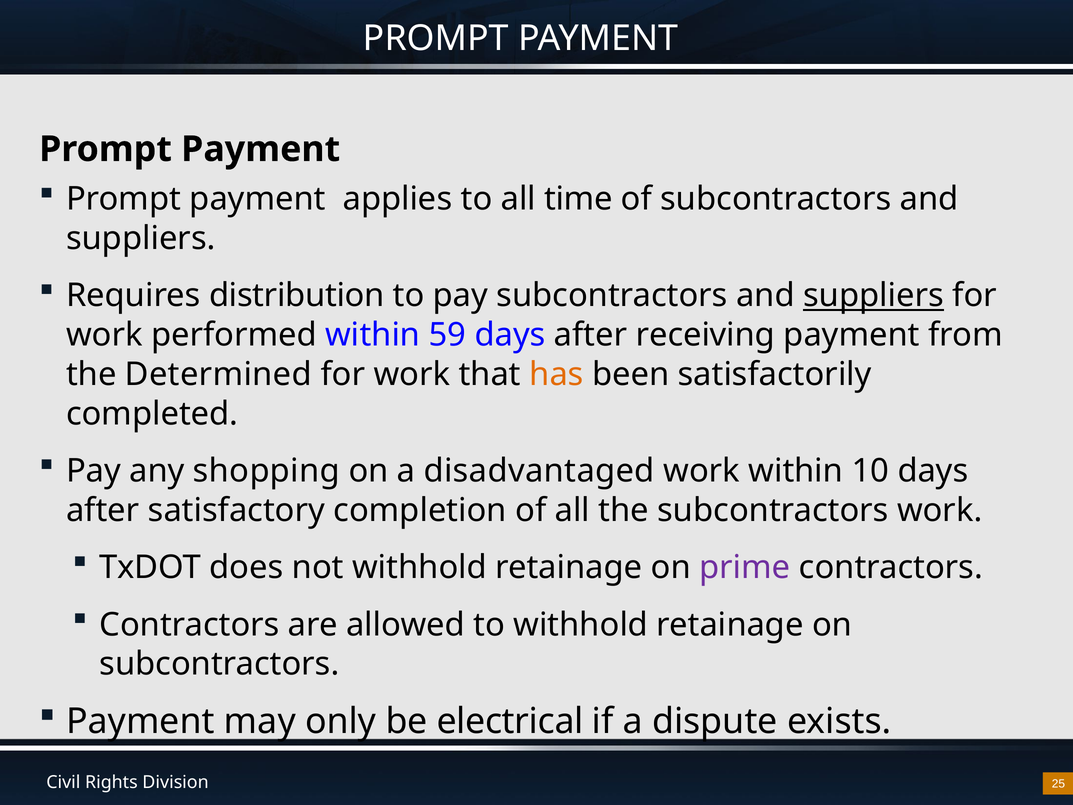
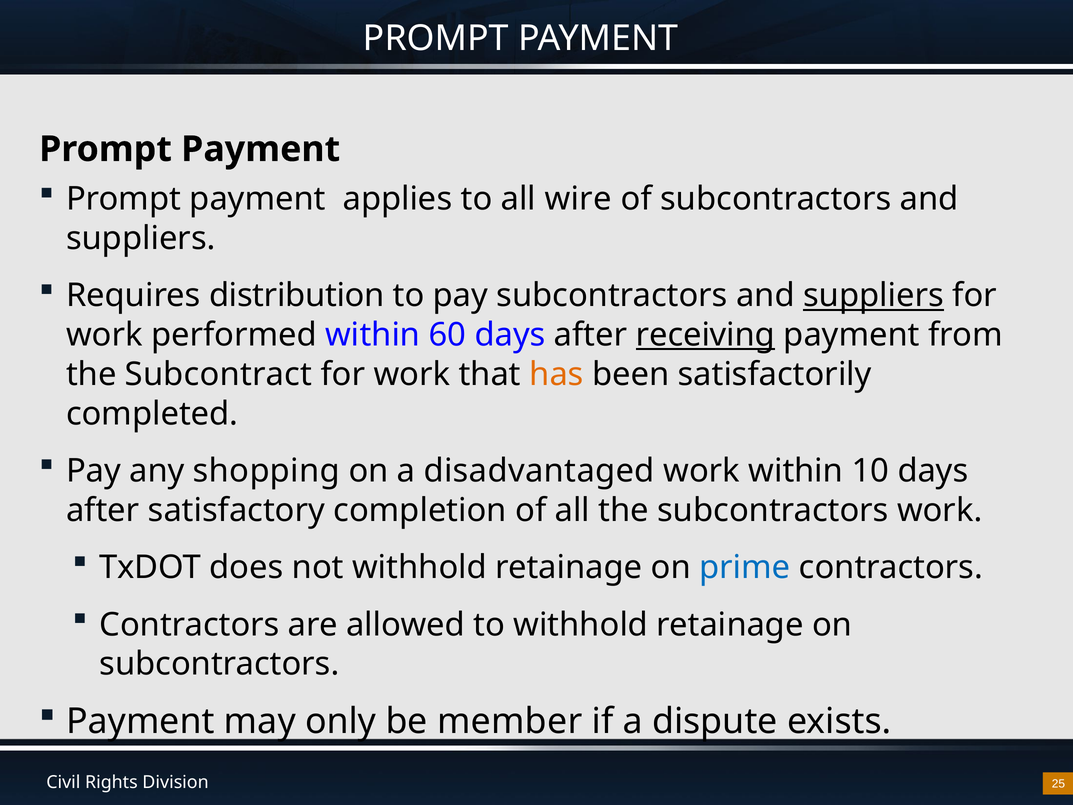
time: time -> wire (578, 199)
59: 59 -> 60 (447, 335)
receiving underline: none -> present (705, 335)
Determined: Determined -> Subcontract (219, 374)
prime colour: purple -> blue (745, 567)
electrical: electrical -> member (510, 721)
